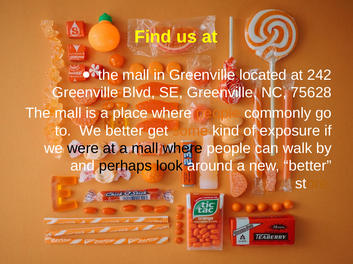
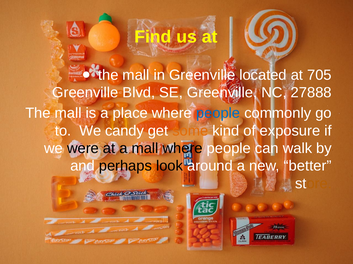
242: 242 -> 705 (319, 75)
75628: 75628 -> 27888 (311, 93)
people colour: orange -> blue (218, 113)
We better: better -> candy (125, 131)
